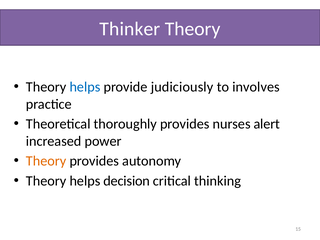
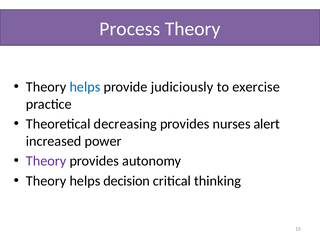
Thinker: Thinker -> Process (130, 29)
involves: involves -> exercise (256, 87)
thoroughly: thoroughly -> decreasing (125, 124)
Theory colour: orange -> purple (46, 161)
